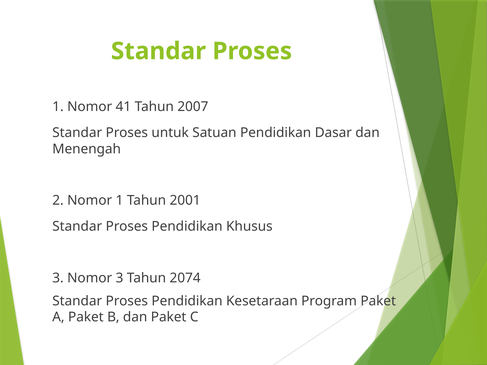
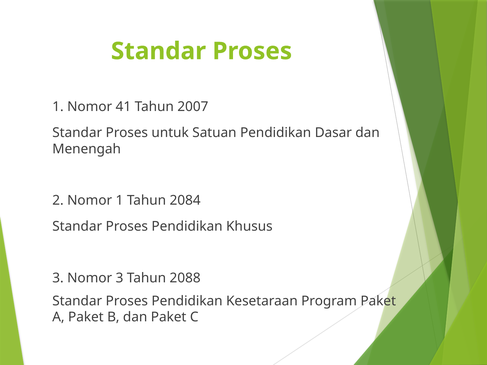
2001: 2001 -> 2084 (185, 201)
2074: 2074 -> 2088 (185, 278)
